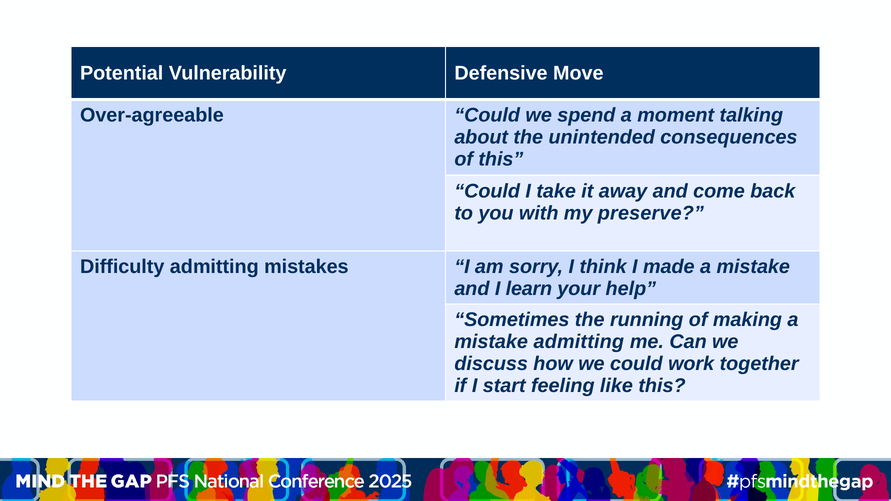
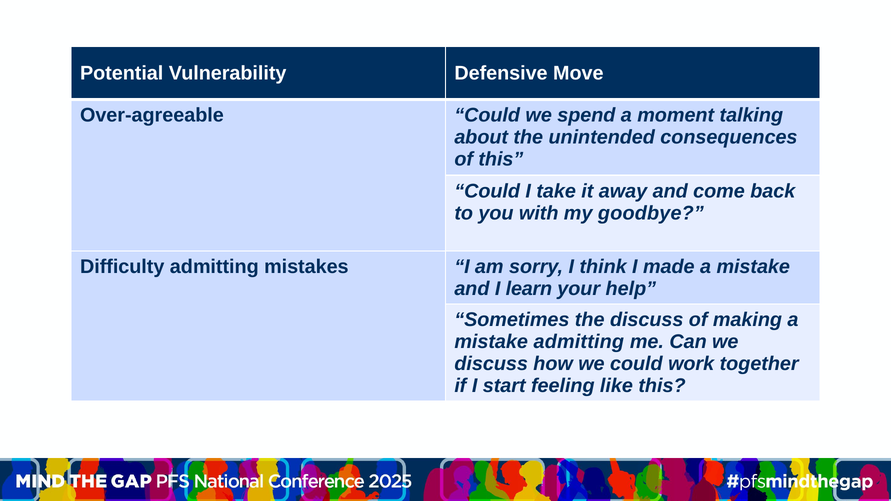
preserve: preserve -> goodbye (651, 213)
the running: running -> discuss (647, 320)
